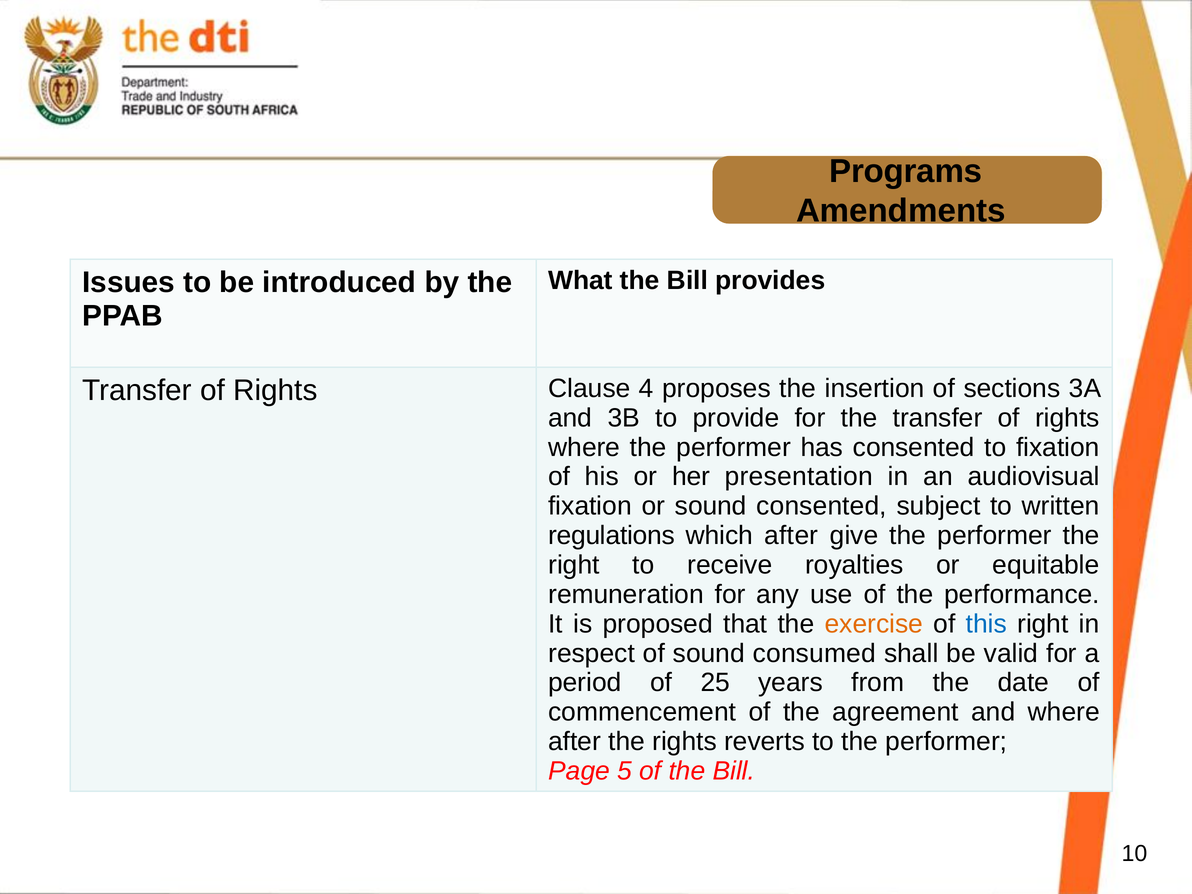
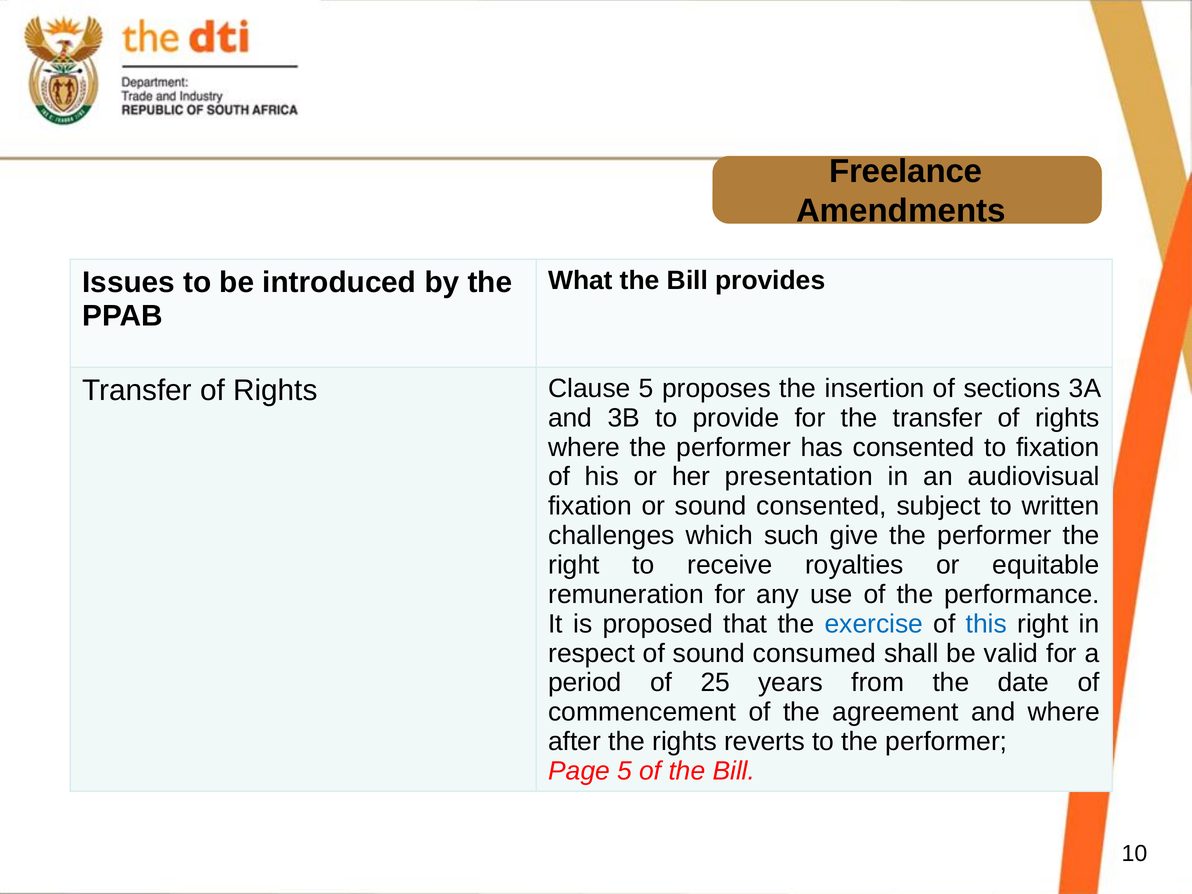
Programs: Programs -> Freelance (906, 171)
Clause 4: 4 -> 5 (646, 388)
regulations: regulations -> challenges (611, 536)
which after: after -> such (792, 536)
exercise colour: orange -> blue (874, 624)
